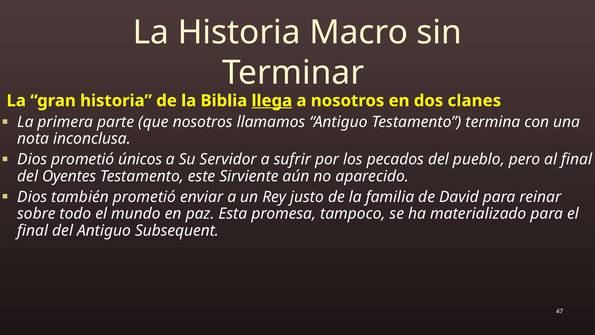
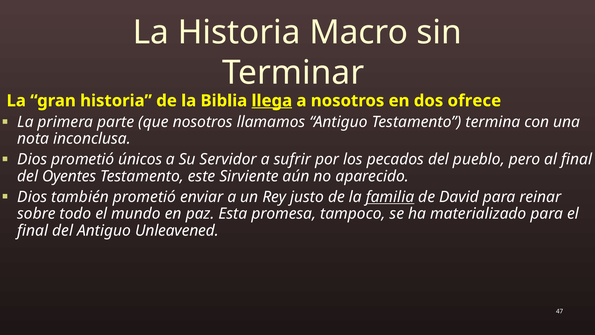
clanes: clanes -> ofrece (474, 101)
familia underline: none -> present (390, 197)
Subsequent: Subsequent -> Unleavened (177, 230)
